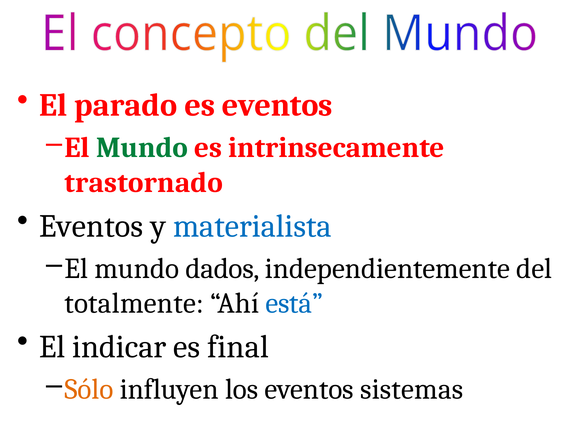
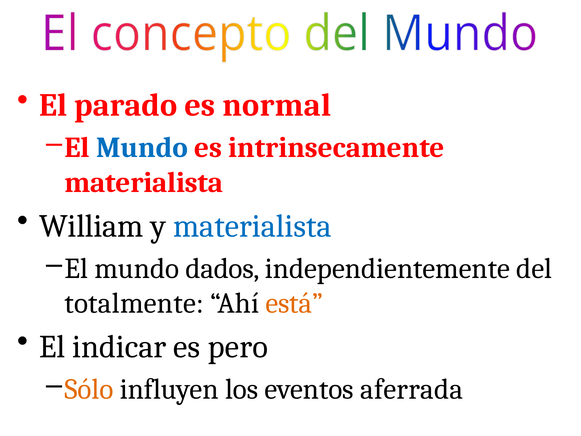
es eventos: eventos -> normal (277, 105)
Mundo colour: green -> blue (142, 148)
trastornado: trastornado -> materialista (144, 182)
Eventos: Eventos -> William (91, 226)
está colour: blue -> orange (294, 303)
final: final -> pero (238, 347)
sistemas: sistemas -> aferrada (412, 389)
